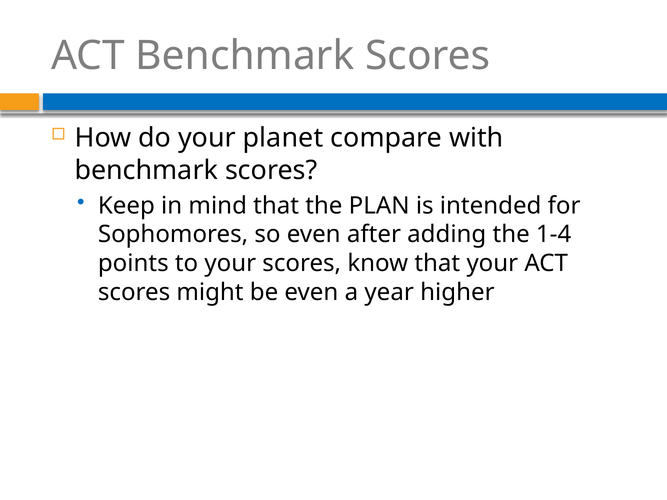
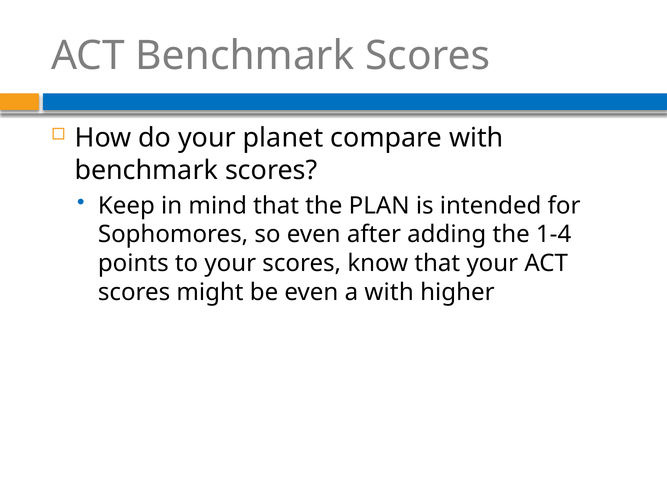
a year: year -> with (389, 292)
